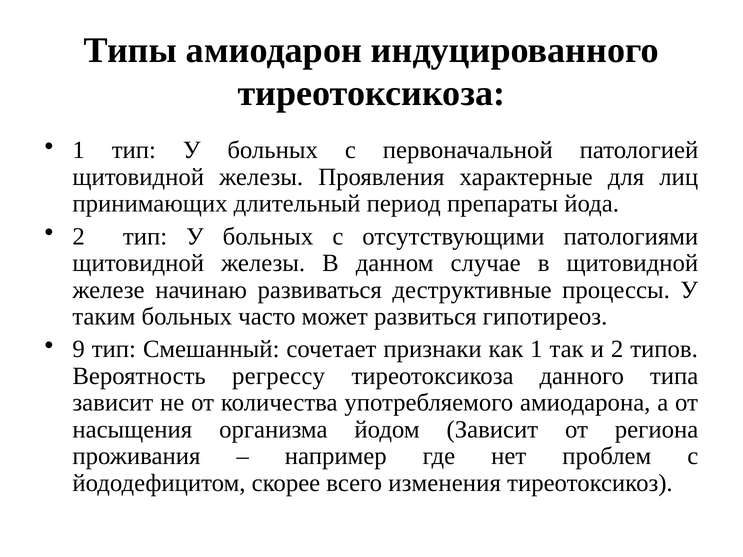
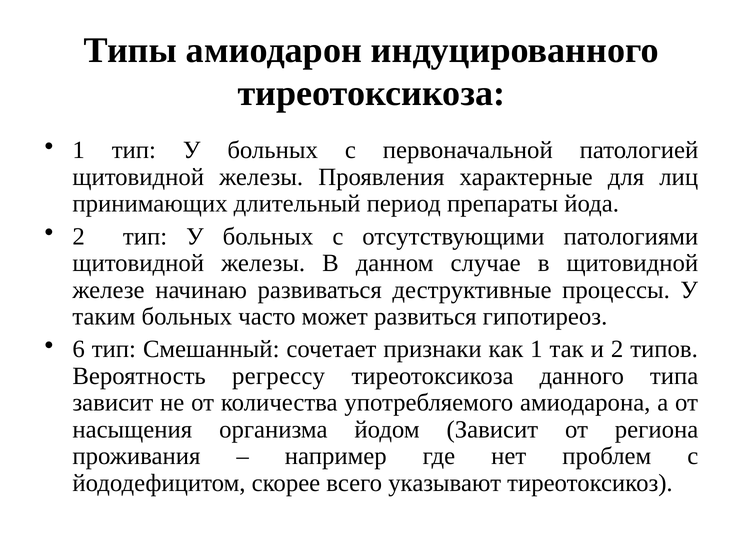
9: 9 -> 6 (79, 349)
изменения: изменения -> указывают (445, 483)
